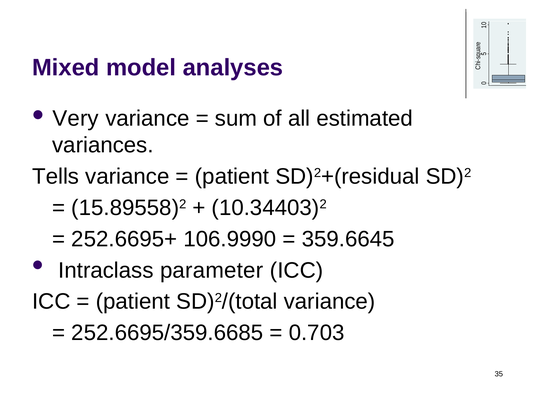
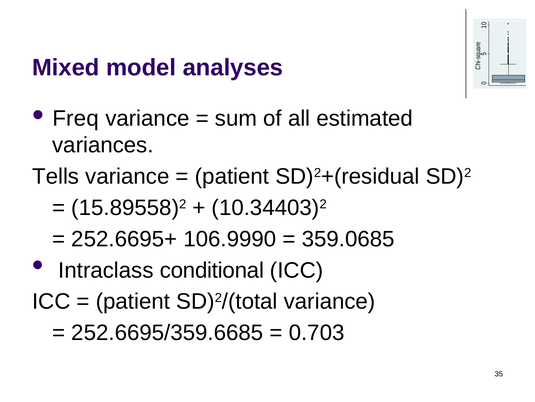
Very: Very -> Freq (76, 118)
359.6645: 359.6645 -> 359.0685 (348, 239)
parameter: parameter -> conditional (212, 270)
